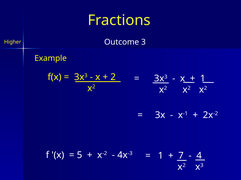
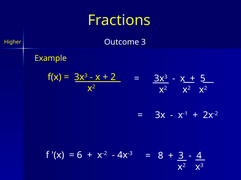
1: 1 -> 5 (203, 79)
5: 5 -> 6 (79, 156)
1: 1 -> 8 (161, 156)
7: 7 -> 3 (181, 156)
